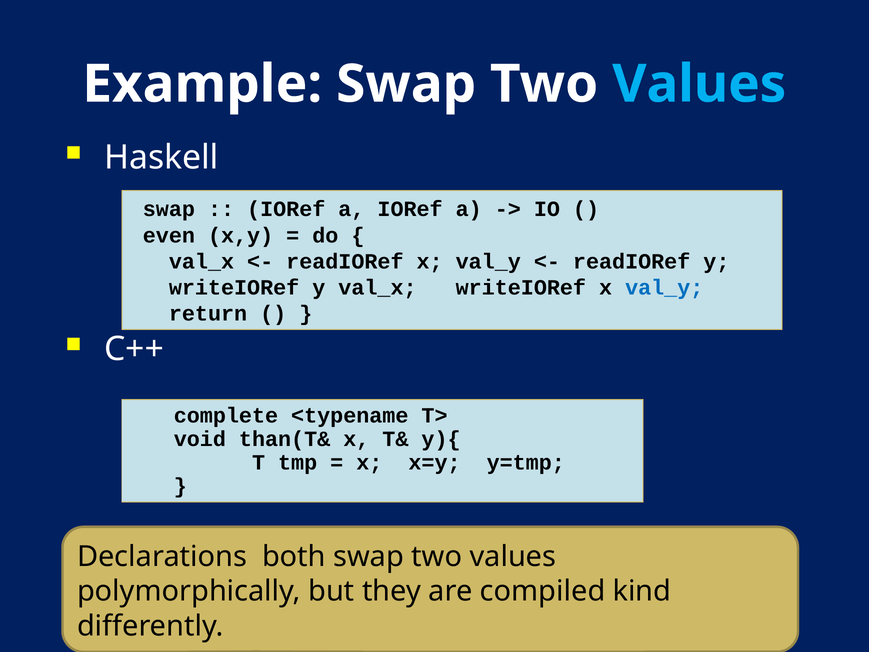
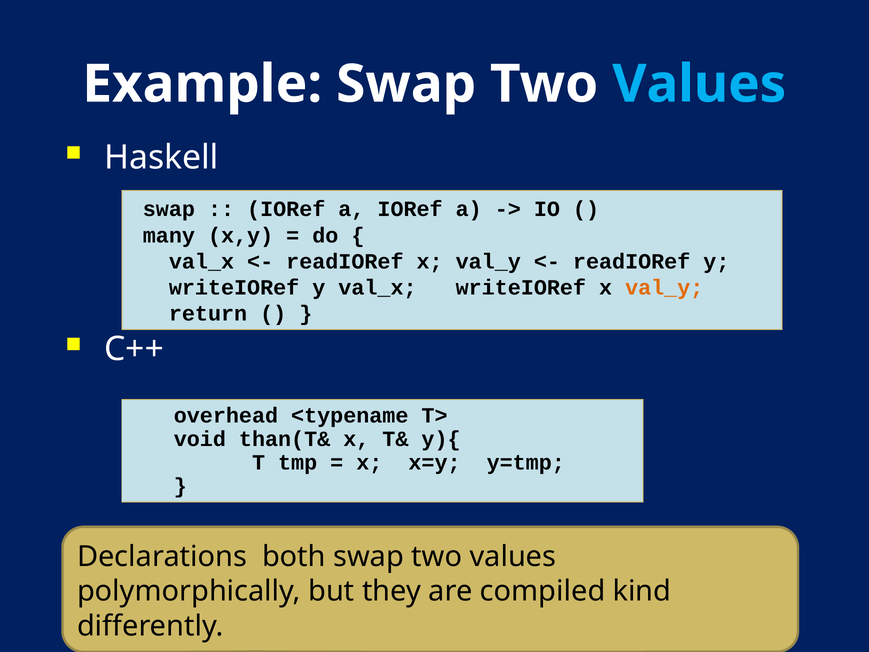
even: even -> many (169, 235)
val_y colour: blue -> orange (664, 287)
complete: complete -> overhead (226, 415)
